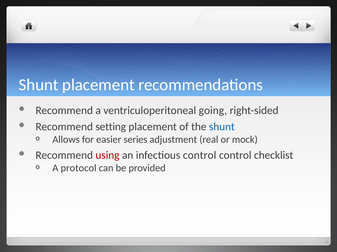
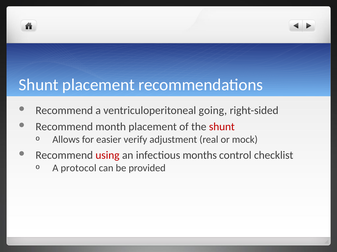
setting: setting -> month (111, 127)
shunt colour: blue -> red (222, 127)
series: series -> verify (135, 140)
infectious control: control -> months (200, 156)
